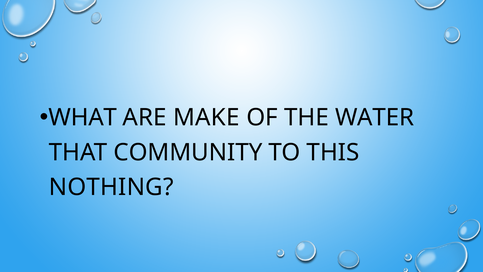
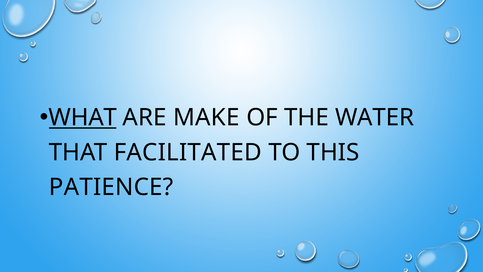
WHAT underline: none -> present (83, 118)
COMMUNITY: COMMUNITY -> FACILITATED (188, 152)
NOTHING: NOTHING -> PATIENCE (111, 187)
